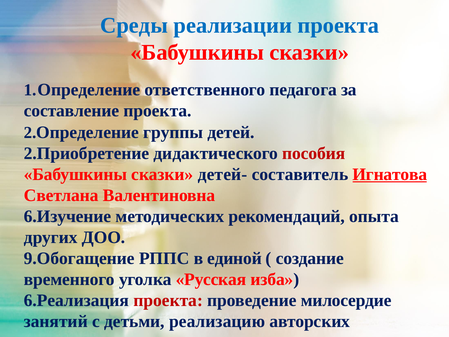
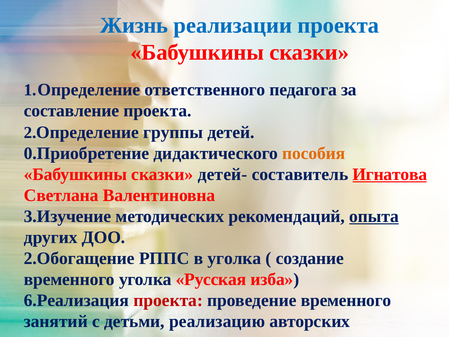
Среды: Среды -> Жизнь (134, 26)
2.Приобретение: 2.Приобретение -> 0.Приобретение (87, 153)
пособия colour: red -> orange (314, 153)
6.Изучение: 6.Изучение -> 3.Изучение (68, 216)
опыта underline: none -> present (374, 216)
9.Обогащение: 9.Обогащение -> 2.Обогащение (79, 258)
в единой: единой -> уголка (234, 258)
проведение милосердие: милосердие -> временного (346, 300)
